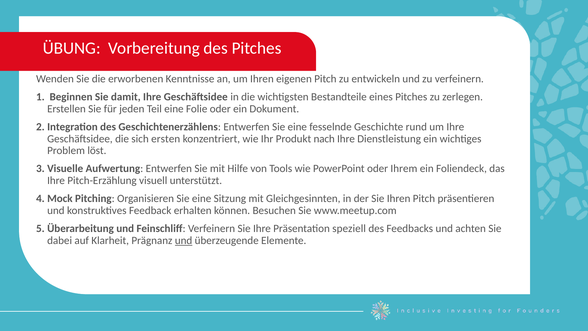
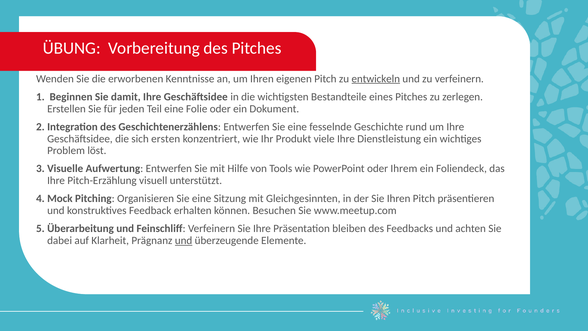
entwickeln underline: none -> present (376, 79)
nach: nach -> viele (324, 139)
speziell: speziell -> bleiben (349, 228)
